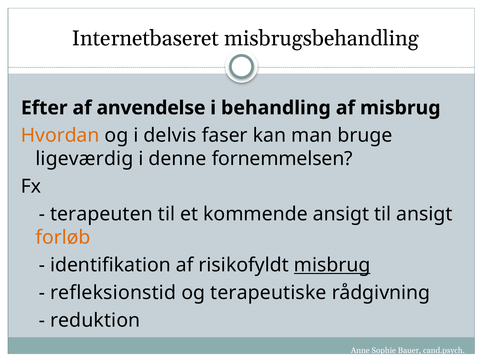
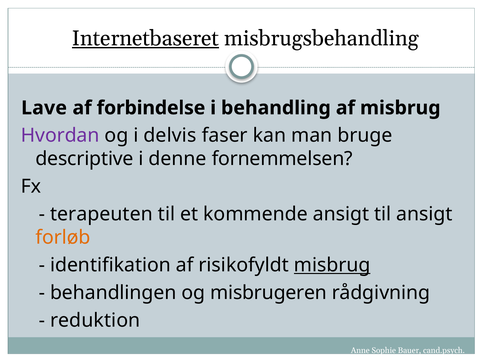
Internetbaseret underline: none -> present (145, 38)
Efter: Efter -> Lave (44, 108)
anvendelse: anvendelse -> forbindelse (151, 108)
Hvordan colour: orange -> purple (60, 136)
ligeværdig: ligeværdig -> descriptive (84, 159)
refleksionstid: refleksionstid -> behandlingen (113, 293)
terapeutiske: terapeutiske -> misbrugeren (269, 293)
